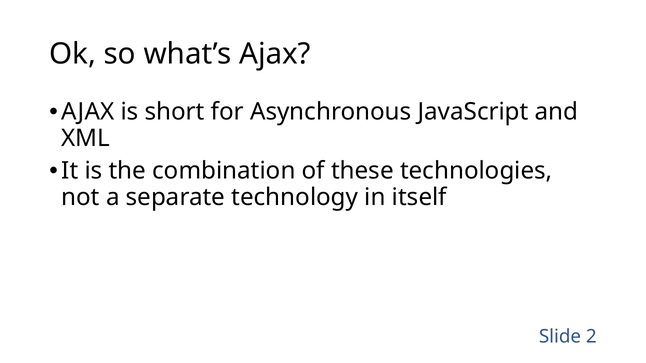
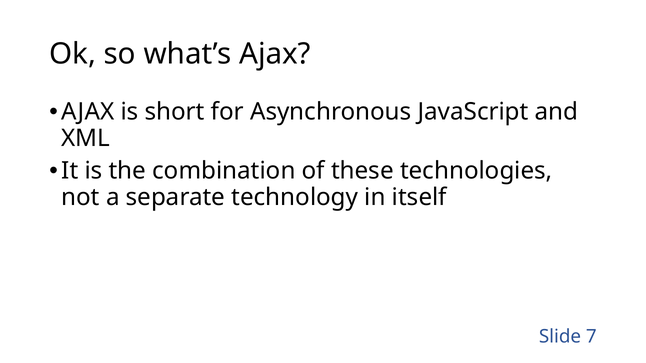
2: 2 -> 7 (591, 337)
